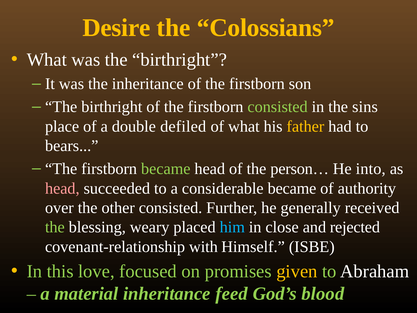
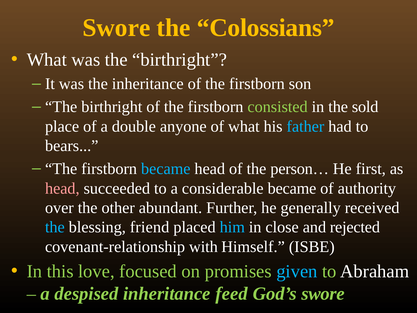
Desire: Desire -> Swore (116, 28)
sins: sins -> sold (365, 107)
defiled: defiled -> anyone (183, 126)
father colour: yellow -> light blue (305, 126)
became colour: light green -> light blue (166, 169)
into: into -> first (371, 169)
other consisted: consisted -> abundant (171, 208)
the colour: light green -> light blue (55, 227)
weary: weary -> friend (150, 227)
given colour: yellow -> light blue (297, 271)
material: material -> despised (86, 293)
God’s blood: blood -> swore (323, 293)
